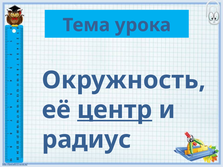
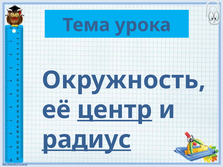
радиус underline: none -> present (86, 140)
